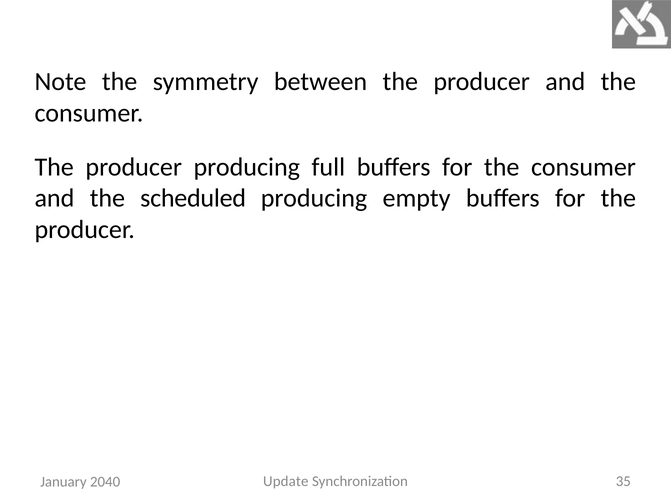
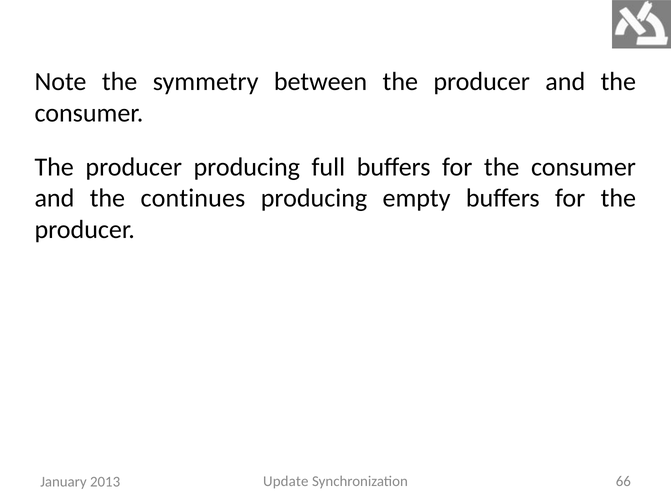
scheduled: scheduled -> continues (193, 198)
35: 35 -> 66 (623, 481)
2040: 2040 -> 2013 (105, 481)
